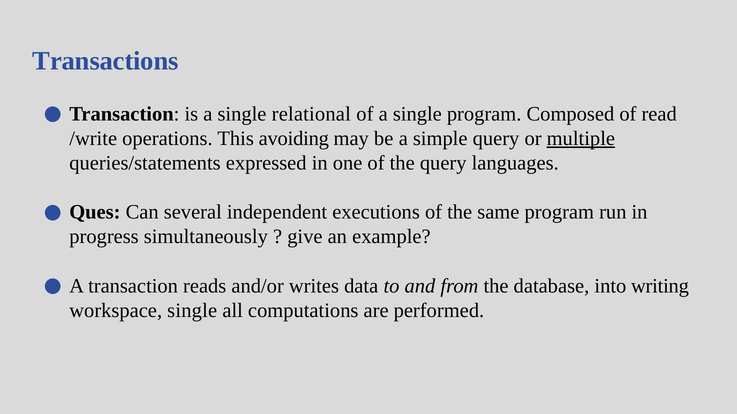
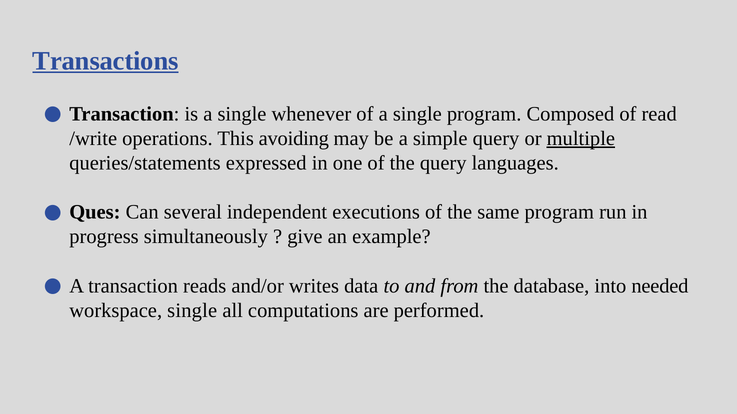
Transactions underline: none -> present (106, 61)
relational: relational -> whenever (311, 114)
writing: writing -> needed (660, 286)
